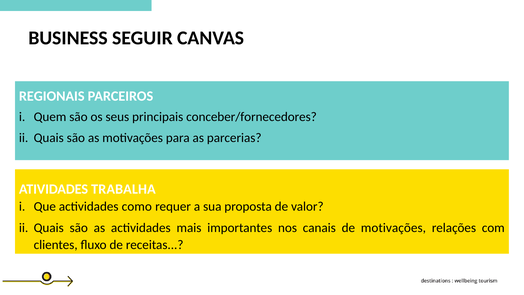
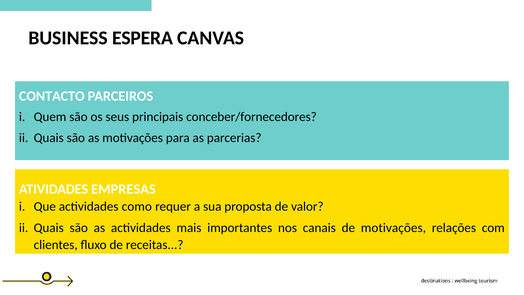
SEGUIR: SEGUIR -> ESPERA (143, 38)
REGIONAIS: REGIONAIS -> CONTACTO (52, 96)
TRABALHA: TRABALHA -> EMPRESAS (123, 189)
